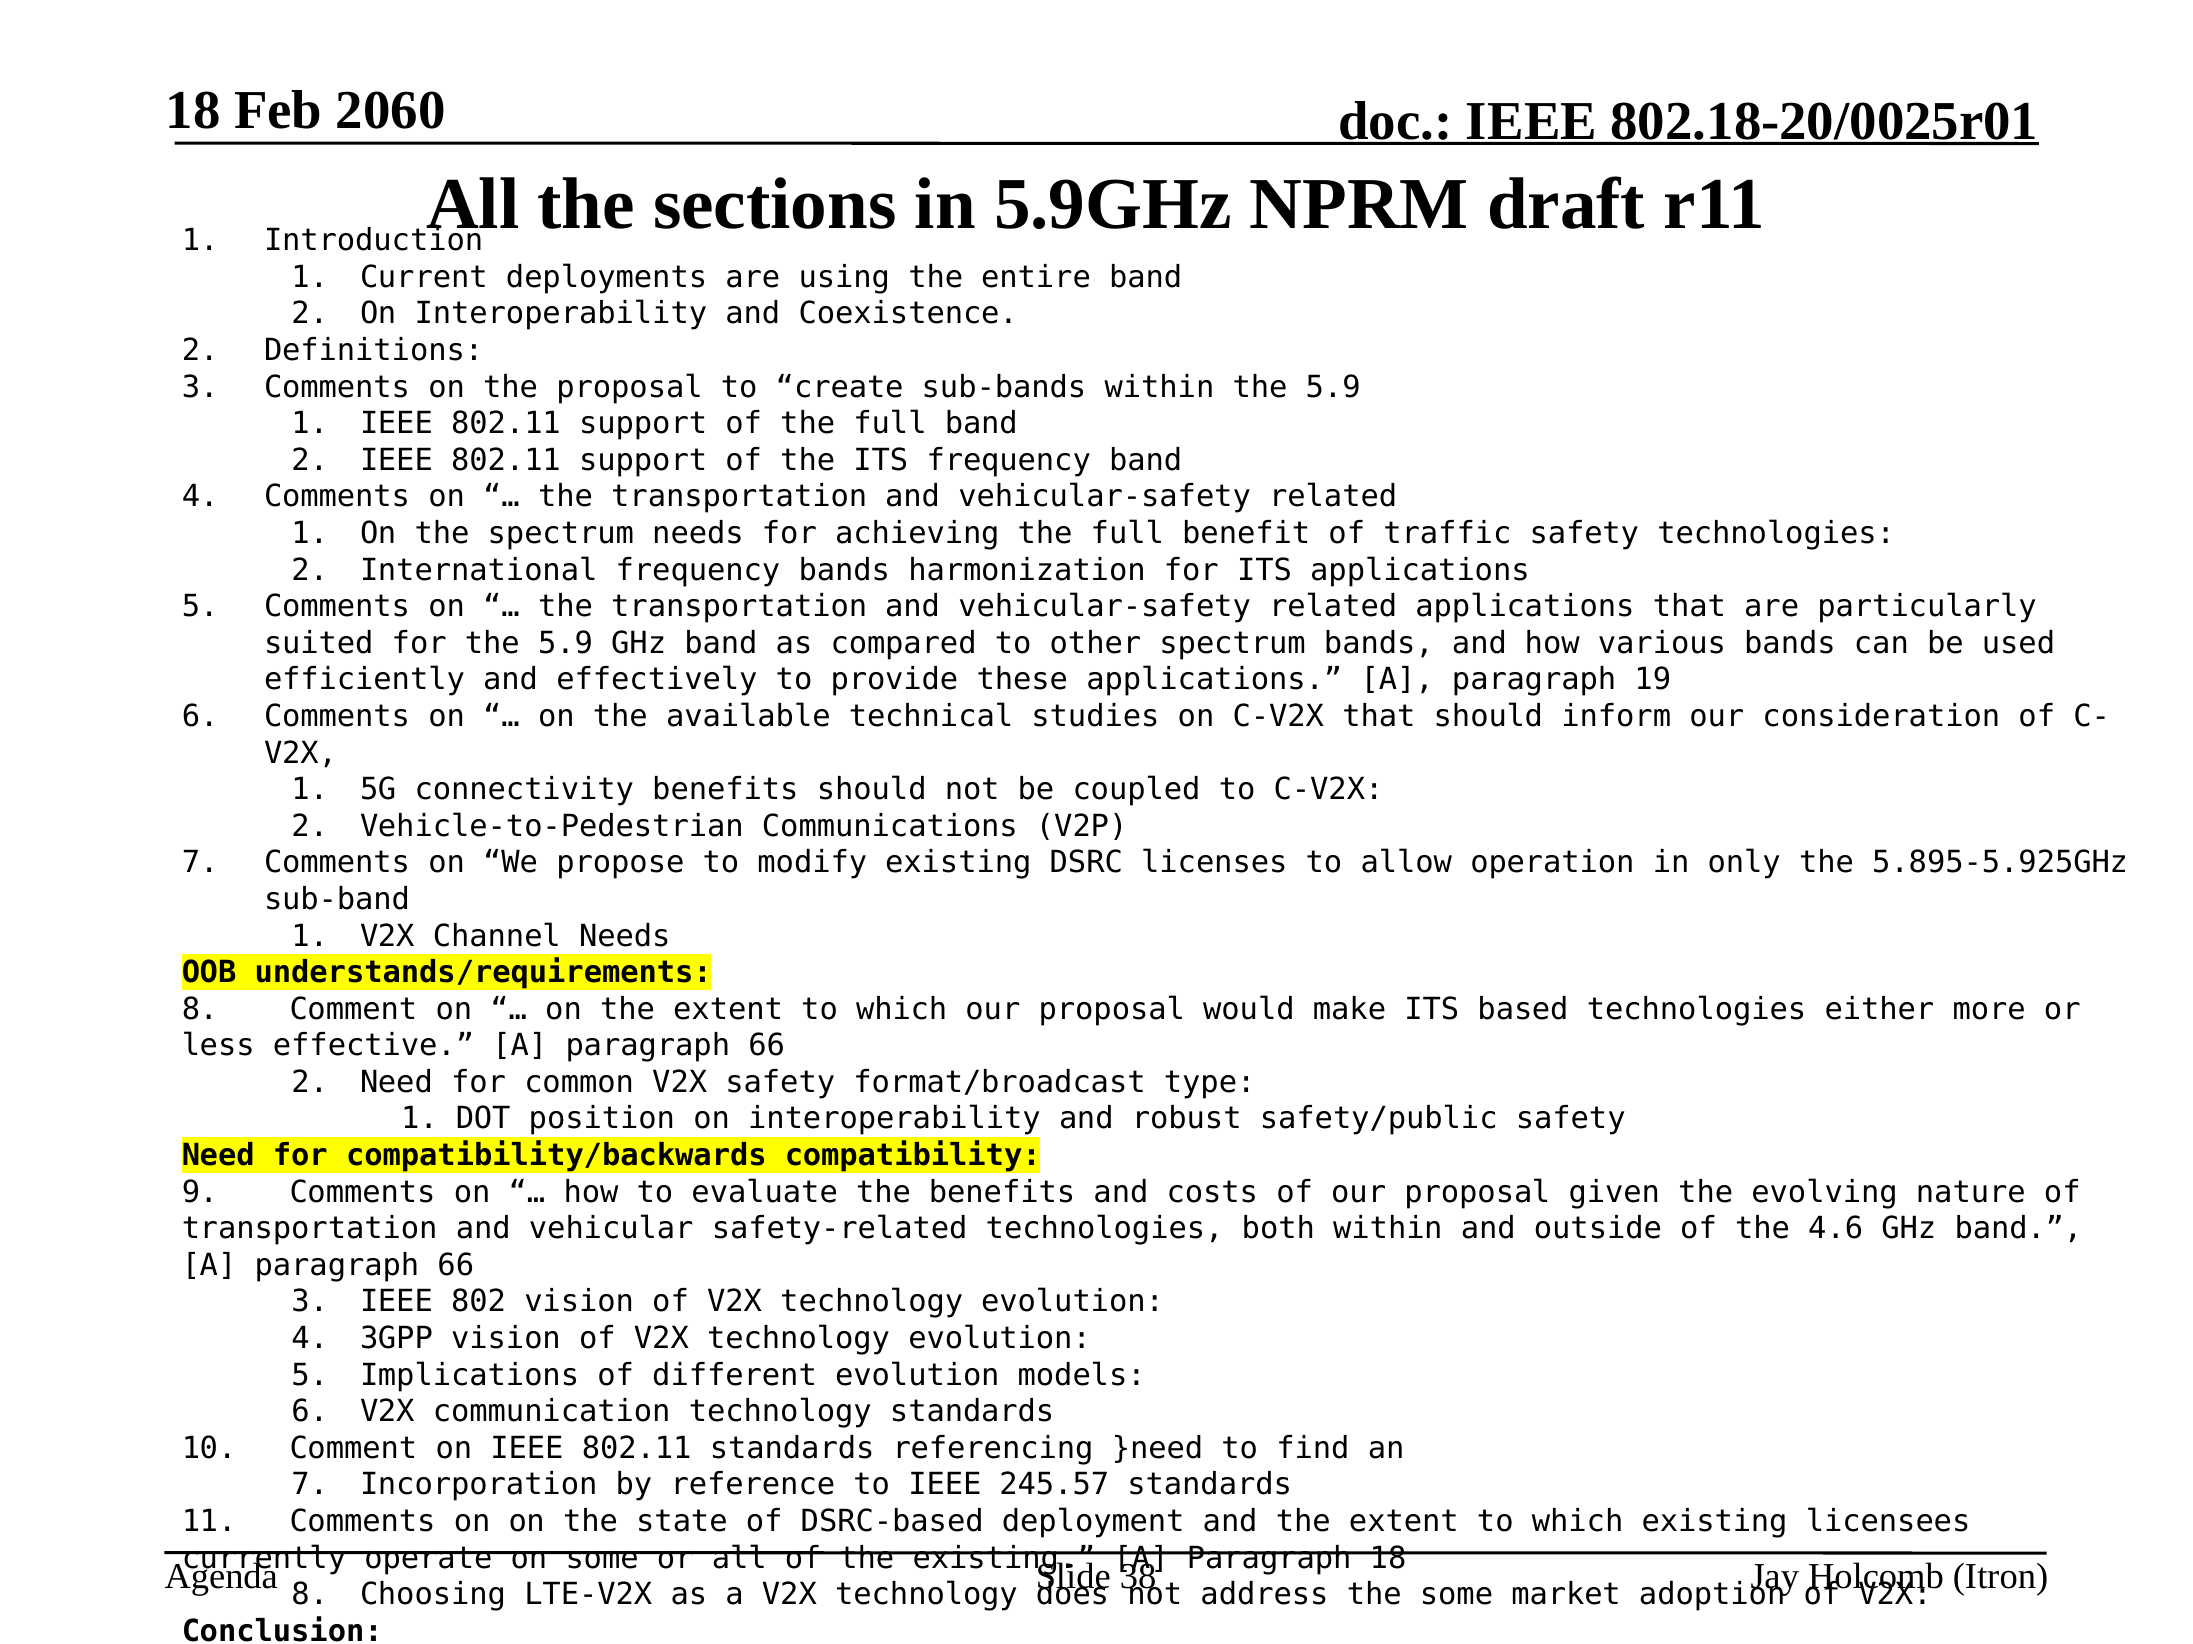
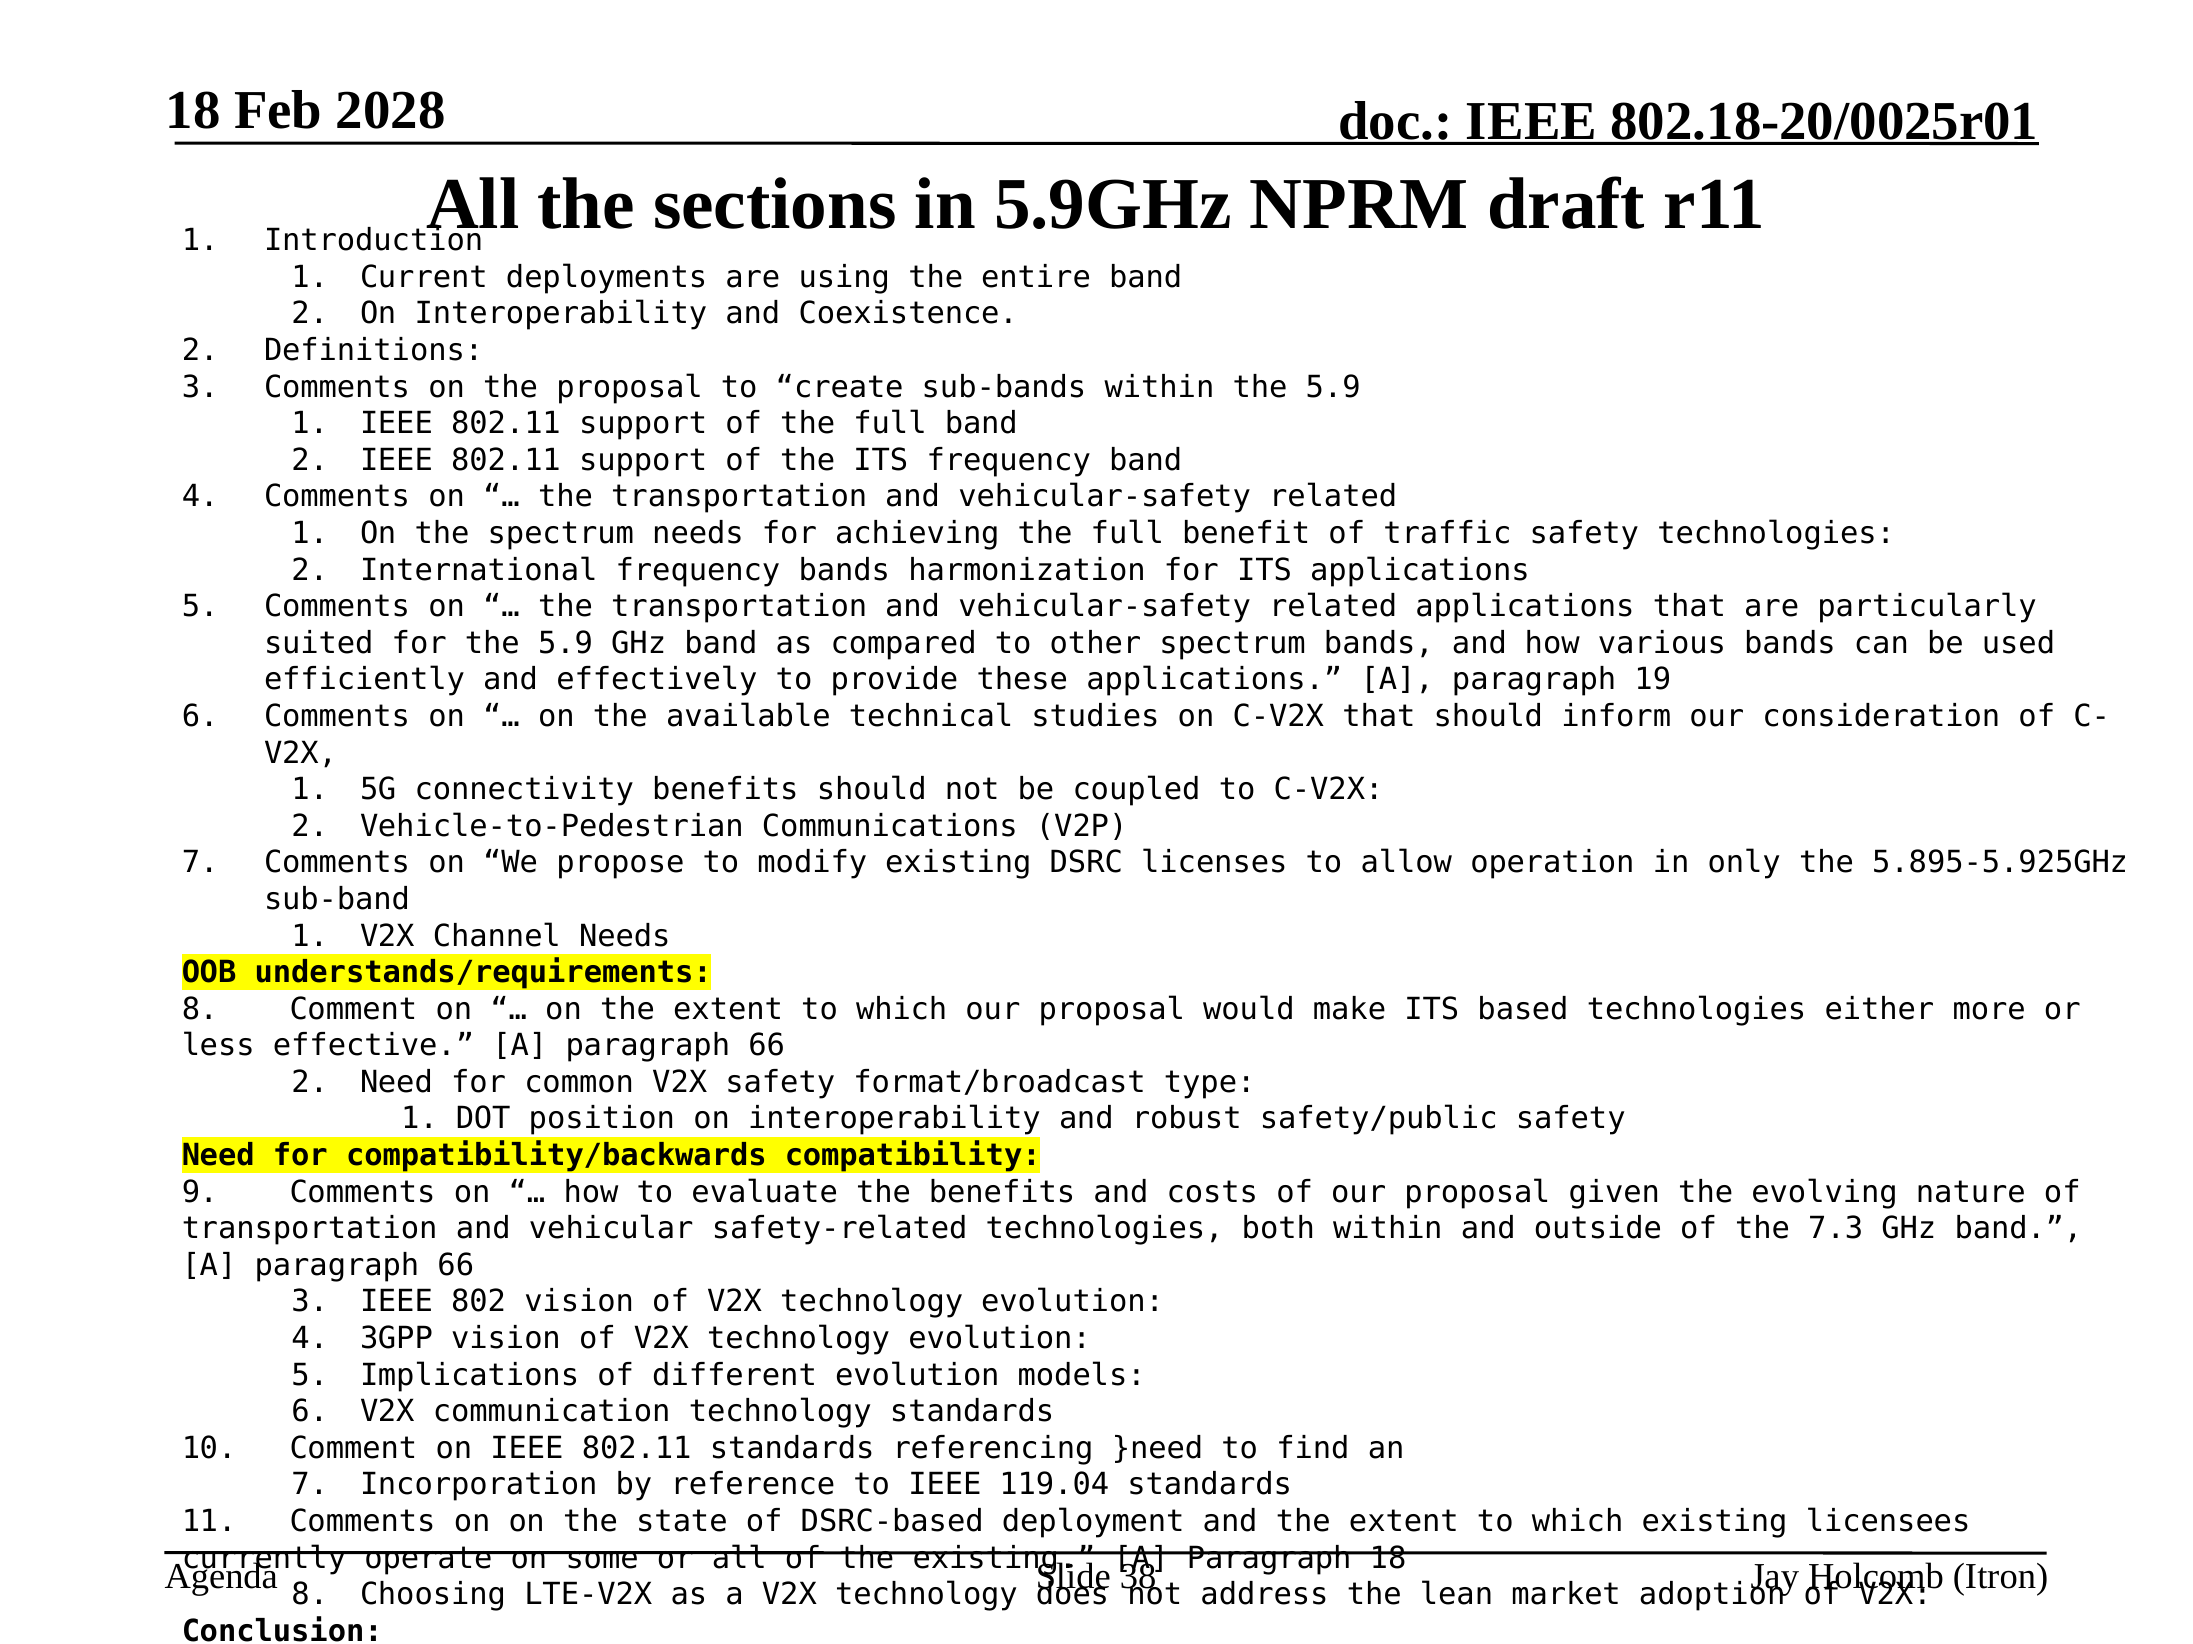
2060: 2060 -> 2028 (391, 110)
4.6: 4.6 -> 7.3 (1836, 1229)
245.57: 245.57 -> 119.04 (1054, 1485)
the some: some -> lean (1457, 1595)
